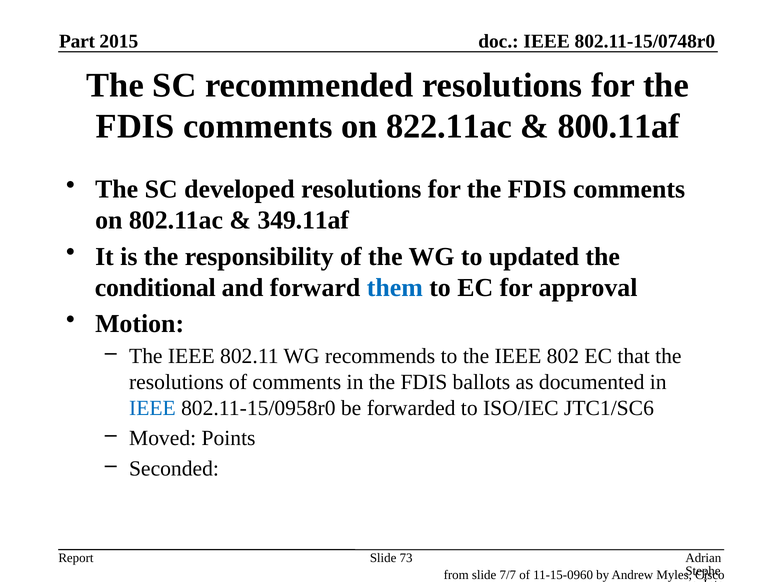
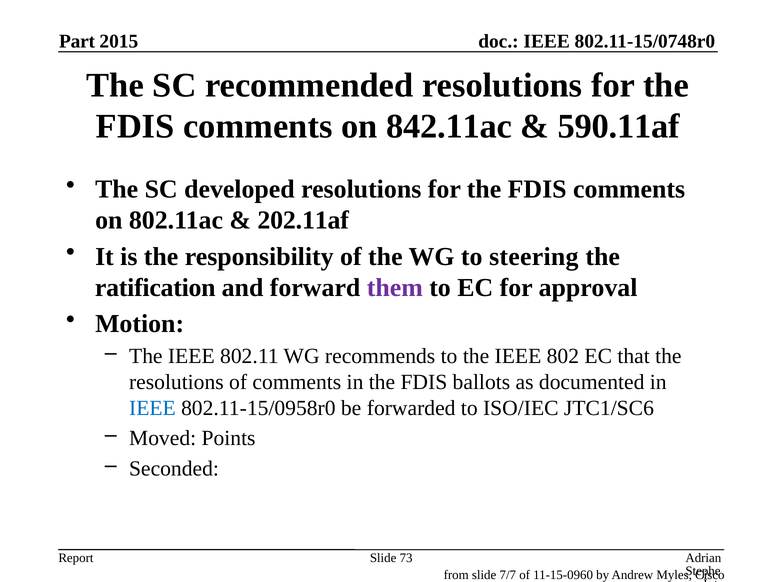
822.11ac: 822.11ac -> 842.11ac (449, 127)
800.11af: 800.11af -> 590.11af (619, 127)
349.11af: 349.11af -> 202.11af (303, 220)
updated: updated -> steering (534, 257)
conditional: conditional -> ratification (155, 288)
them colour: blue -> purple (395, 288)
